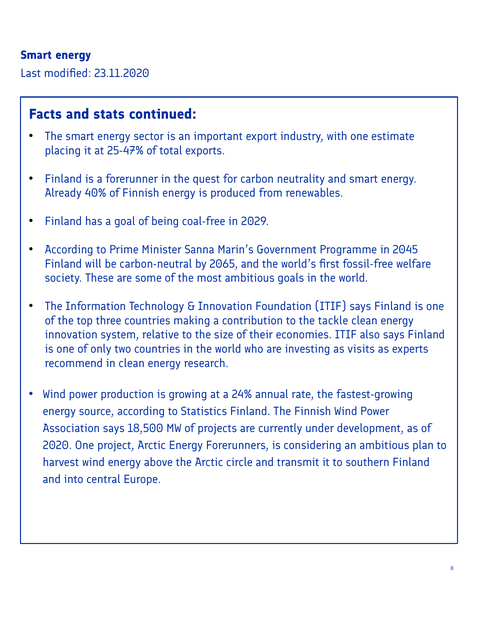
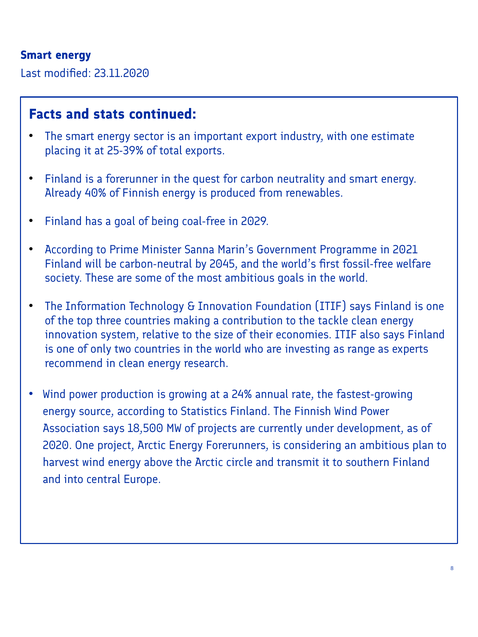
25-47%: 25-47% -> 25-39% (125, 151)
2045: 2045 -> 2021 (405, 250)
2065: 2065 -> 2045 (224, 264)
visits: visits -> range (361, 349)
